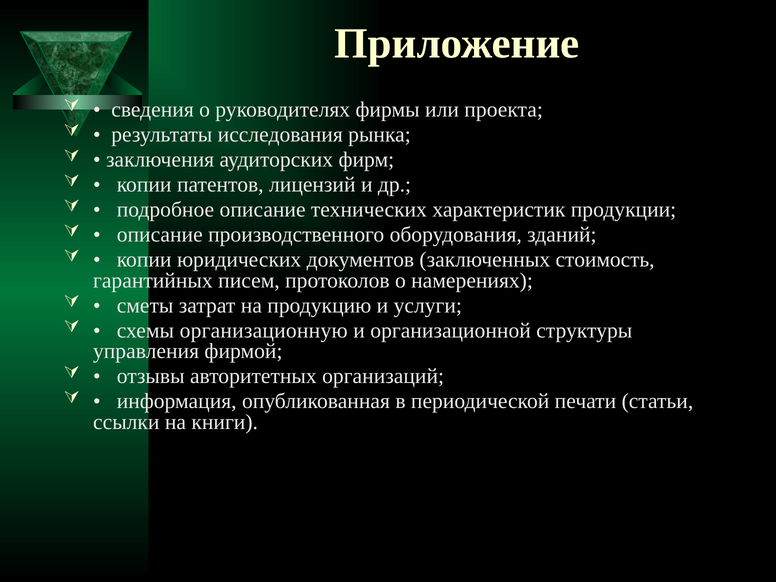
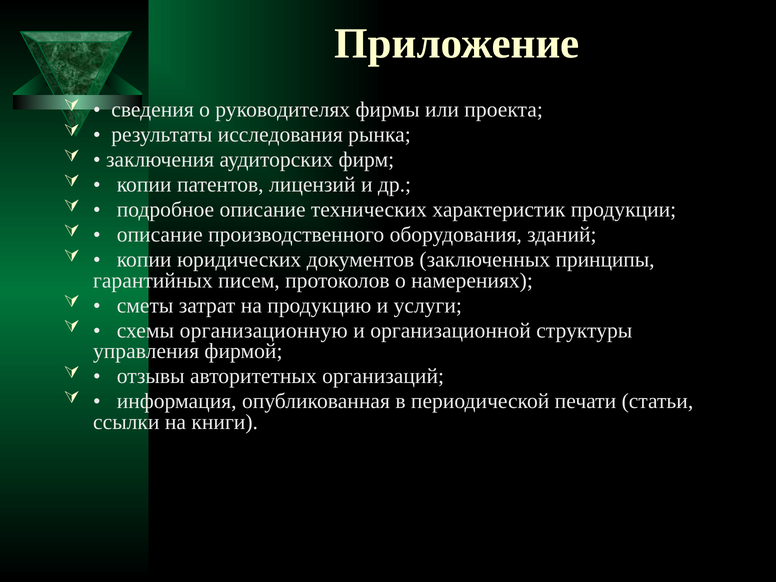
стоимость: стоимость -> принципы (605, 260)
